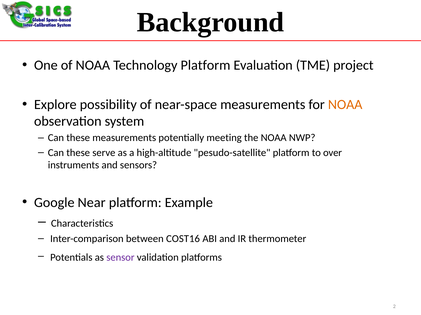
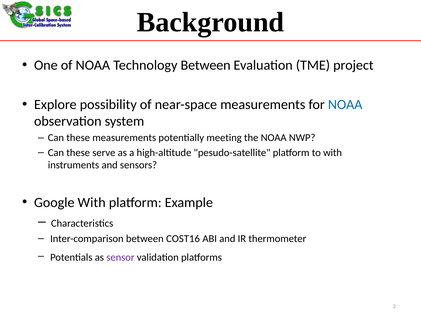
Technology Platform: Platform -> Between (206, 65)
NOAA colour: orange -> blue (345, 105)
to over: over -> with (333, 153)
Google Near: Near -> With (92, 203)
